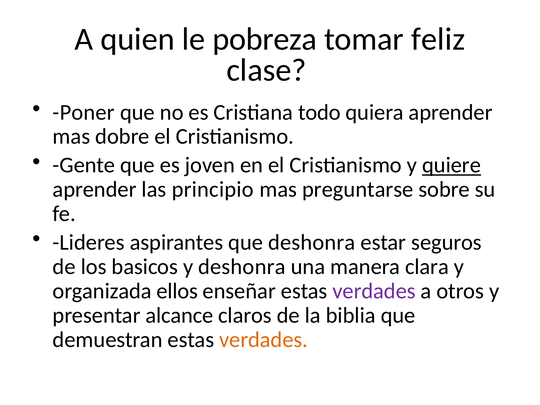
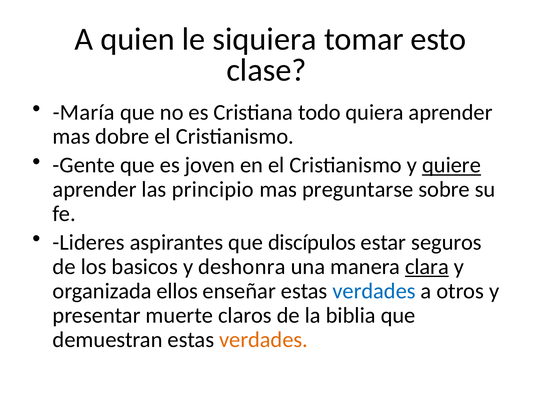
pobreza: pobreza -> siquiera (265, 39)
feliz: feliz -> esto (438, 39)
Poner: Poner -> María (84, 112)
que deshonra: deshonra -> discípulos (312, 242)
clara underline: none -> present (427, 267)
verdades colour: purple -> blue (374, 291)
alcance: alcance -> muerte (179, 315)
